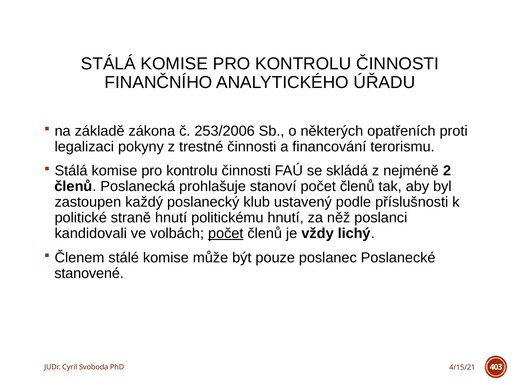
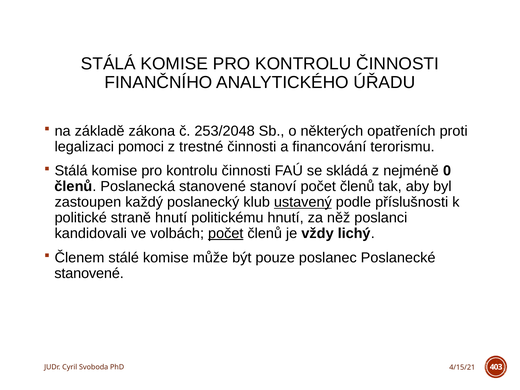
253/2006: 253/2006 -> 253/2048 (225, 131)
pokyny: pokyny -> pomoci (141, 147)
2: 2 -> 0 (447, 171)
Poslanecká prohlašuje: prohlašuje -> stanovené (213, 187)
ustavený underline: none -> present (303, 202)
